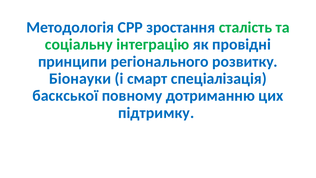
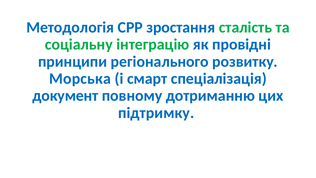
Біонауки: Біонауки -> Морська (80, 79)
баскської: баскської -> документ (65, 96)
